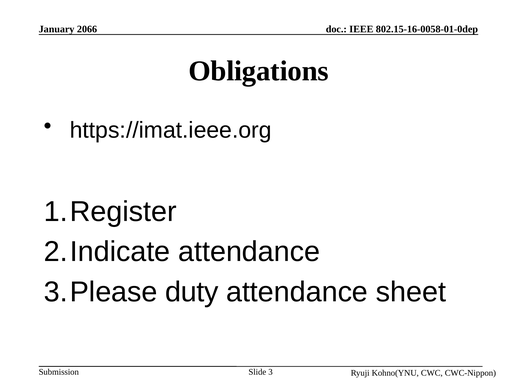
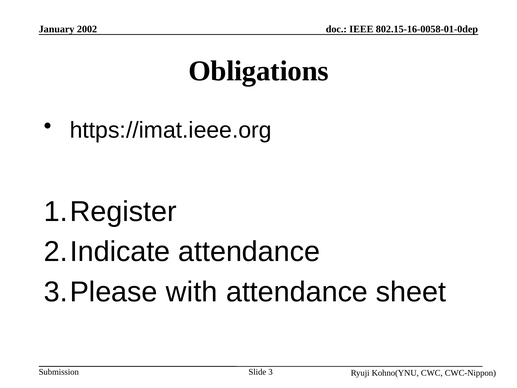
2066: 2066 -> 2002 (87, 29)
duty: duty -> with (192, 292)
